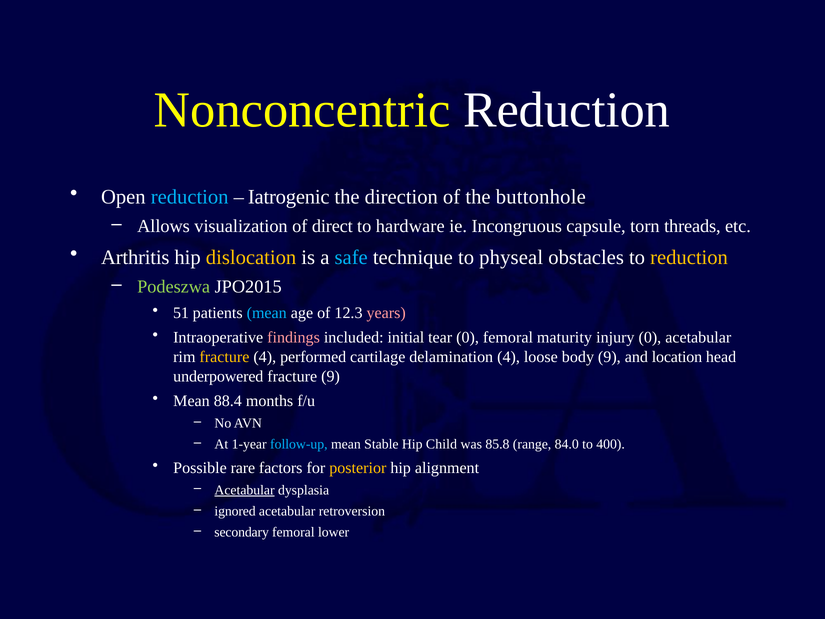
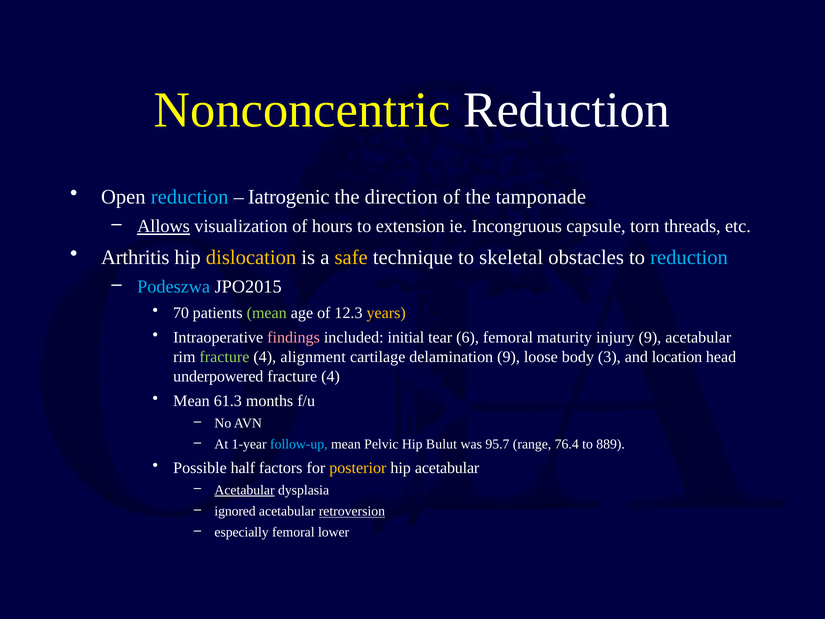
buttonhole: buttonhole -> tamponade (541, 197)
Allows underline: none -> present (164, 226)
direct: direct -> hours (332, 226)
hardware: hardware -> extension (410, 226)
safe colour: light blue -> yellow (351, 257)
physeal: physeal -> skeletal (511, 257)
reduction colour: yellow -> light blue (689, 257)
Podeszwa colour: light green -> light blue (174, 287)
51: 51 -> 70 (181, 313)
mean colour: light blue -> light green (267, 313)
years colour: pink -> yellow (386, 313)
tear 0: 0 -> 6 (468, 338)
injury 0: 0 -> 9 (650, 338)
fracture colour: yellow -> light green (224, 357)
performed: performed -> alignment (313, 357)
delamination 4: 4 -> 9 (509, 357)
body 9: 9 -> 3 (609, 357)
9: 9 -> 4 (331, 376)
88.4: 88.4 -> 61.3 (228, 401)
Stable: Stable -> Pelvic (381, 444)
Child: Child -> Bulut (442, 444)
85.8: 85.8 -> 95.7 (497, 444)
84.0: 84.0 -> 76.4 (567, 444)
400: 400 -> 889 (611, 444)
rare: rare -> half (243, 468)
hip alignment: alignment -> acetabular (447, 468)
retroversion underline: none -> present (352, 511)
secondary: secondary -> especially (242, 532)
